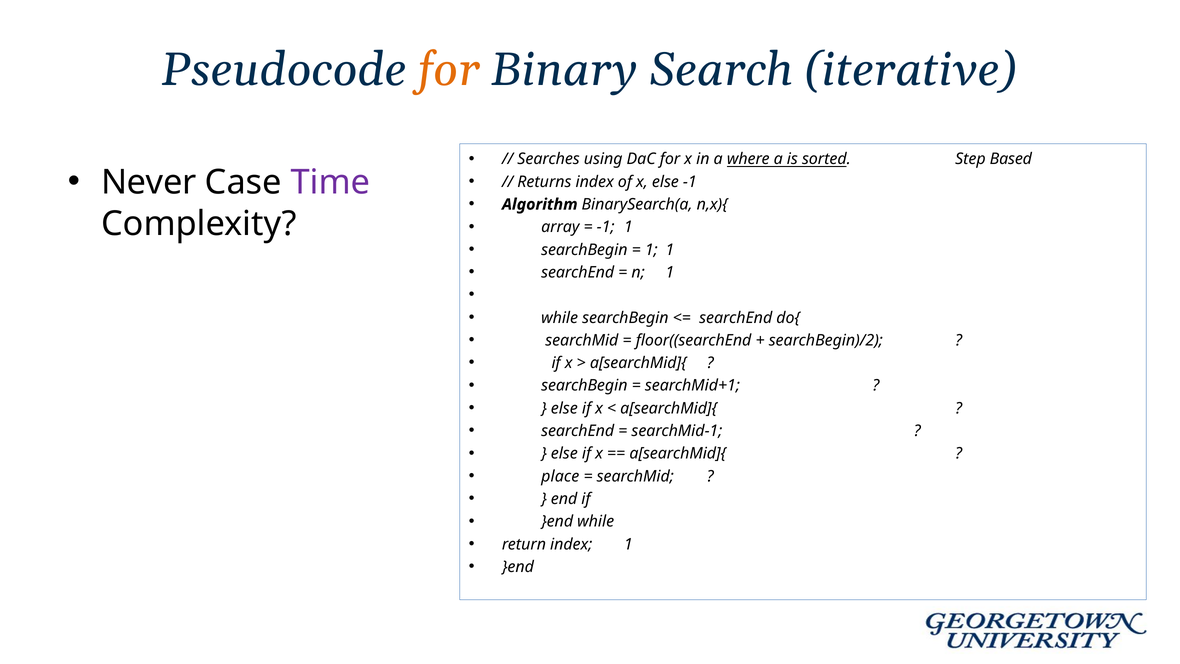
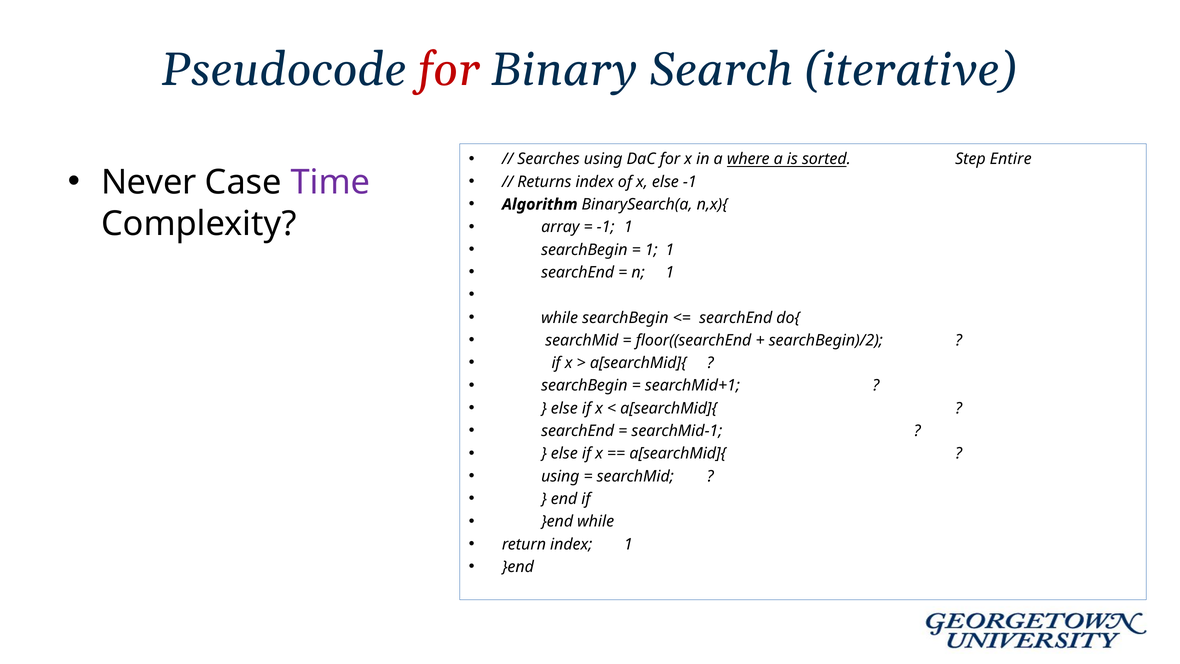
for colour: orange -> red (449, 70)
Based: Based -> Entire (1011, 159)
place: place -> using (560, 476)
